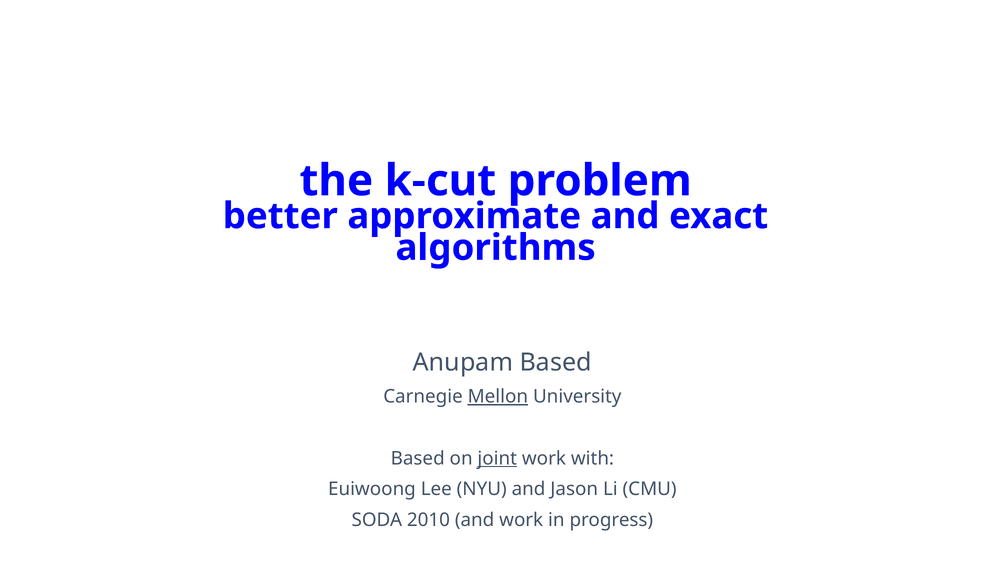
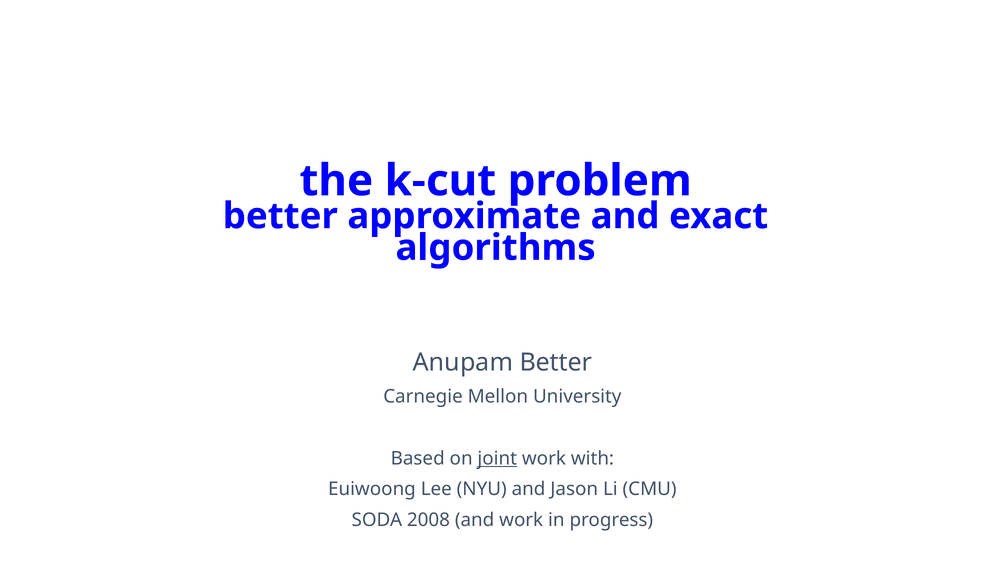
Anupam Based: Based -> Better (556, 363)
Mellon underline: present -> none (498, 397)
2010: 2010 -> 2008 (428, 520)
